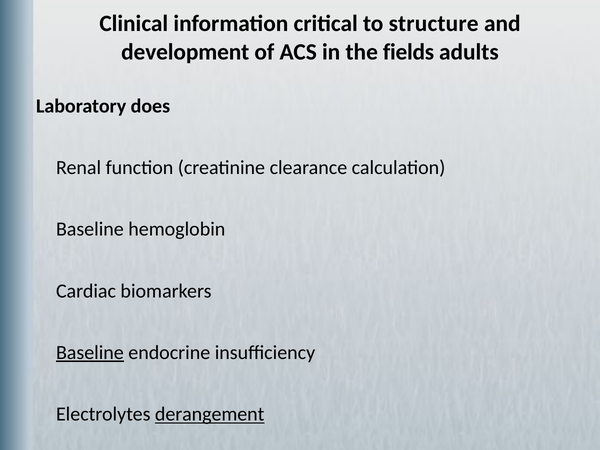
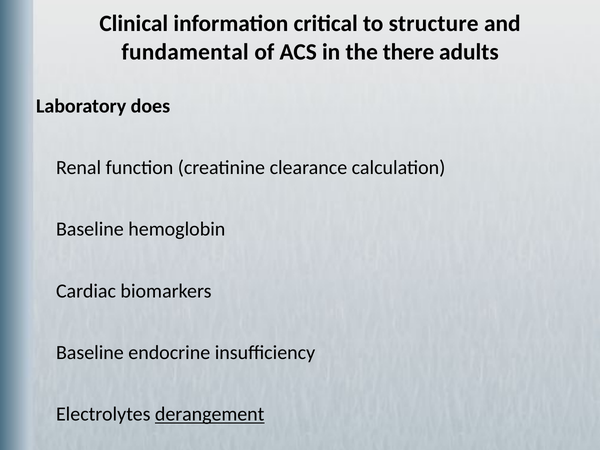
development: development -> fundamental (185, 52)
fields: fields -> there (409, 52)
Baseline underline: present -> none (90, 353)
